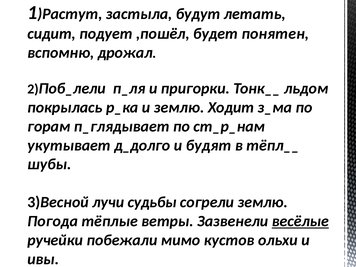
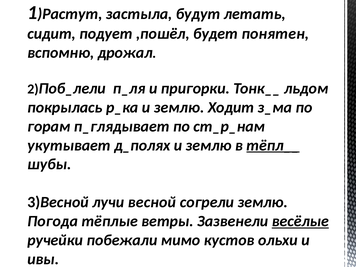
д_долго: д_долго -> д_полях (142, 145)
будят: будят -> землю (209, 145)
тёпл__ underline: none -> present (273, 145)
судьбы: судьбы -> весной (152, 202)
